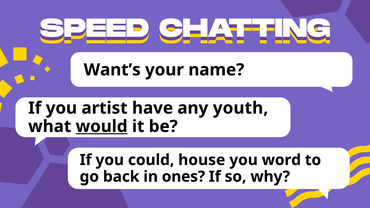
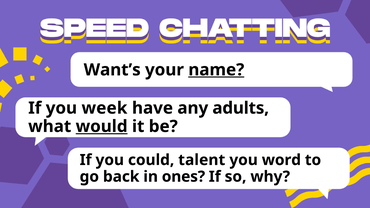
name underline: none -> present (216, 70)
artist: artist -> week (104, 108)
youth: youth -> adults (241, 108)
house: house -> talent (202, 160)
